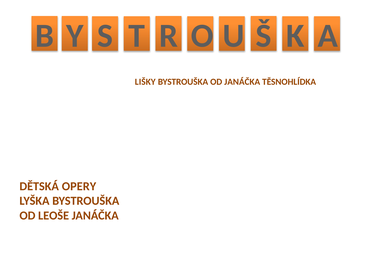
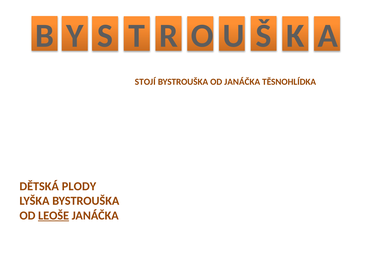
LIŠKY: LIŠKY -> STOJÍ (145, 82)
OPERY: OPERY -> PLODY (79, 186)
LEOŠE underline: none -> present (54, 215)
